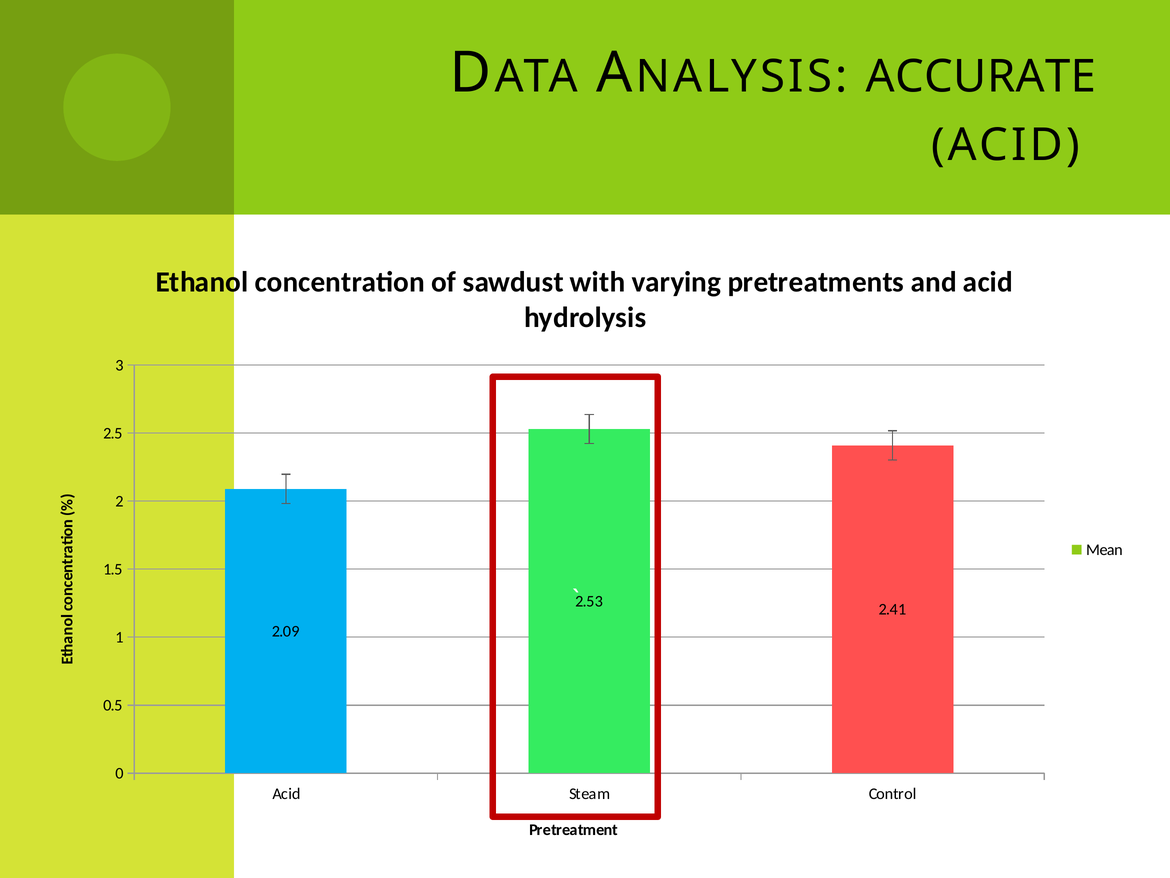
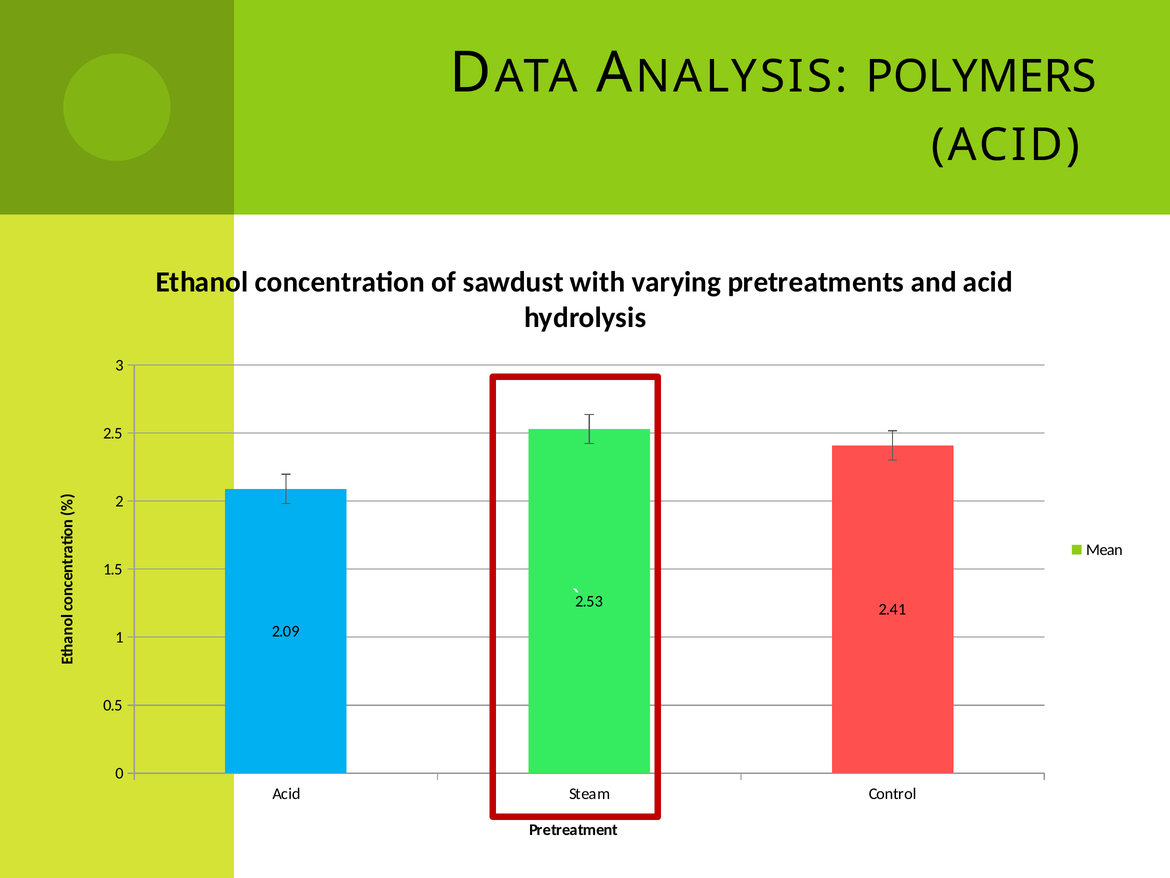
ACCURATE: ACCURATE -> POLYMERS (981, 77)
